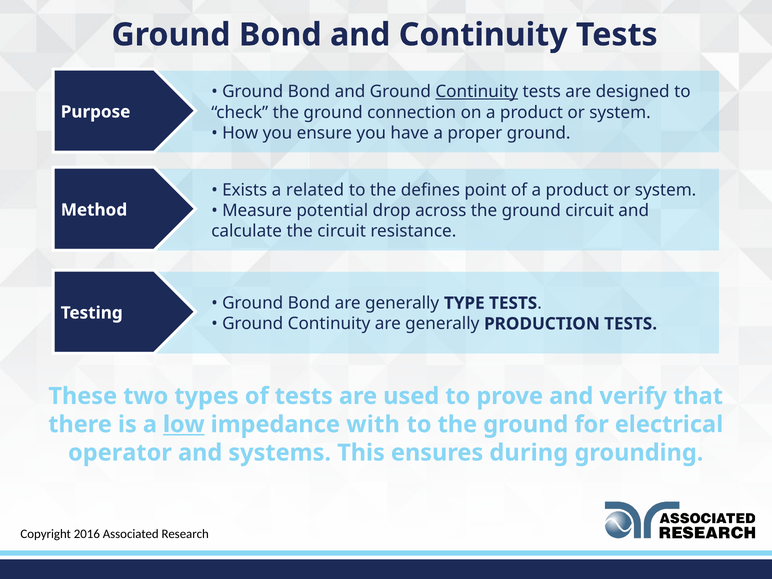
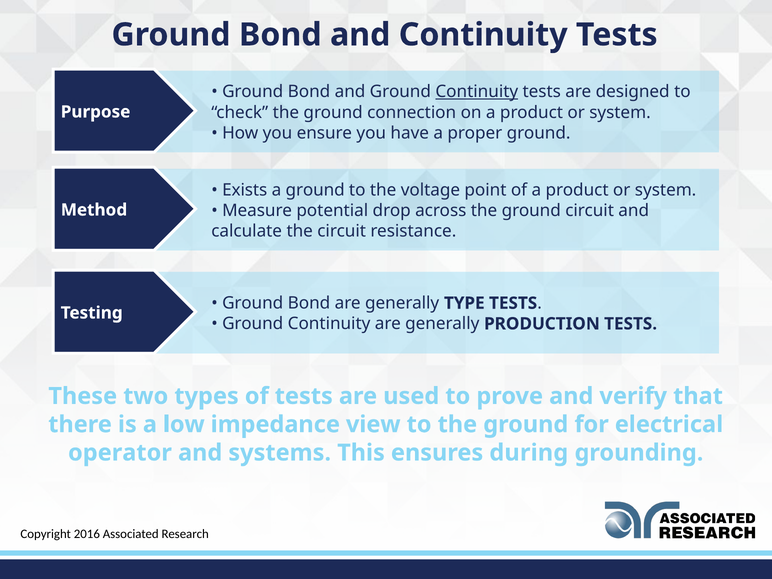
a related: related -> ground (315, 190)
defines: defines -> voltage (430, 190)
low underline: present -> none (184, 424)
with: with -> view (373, 424)
